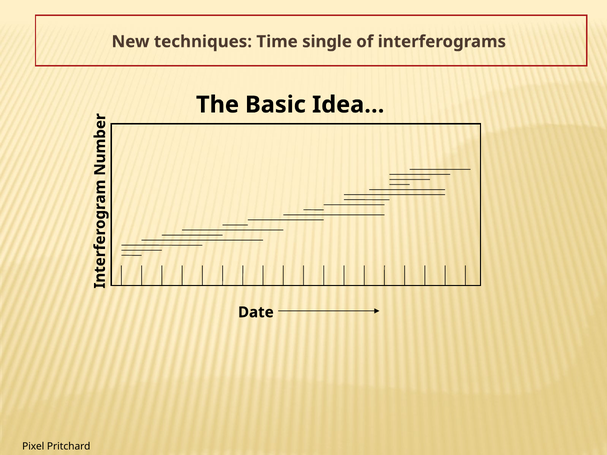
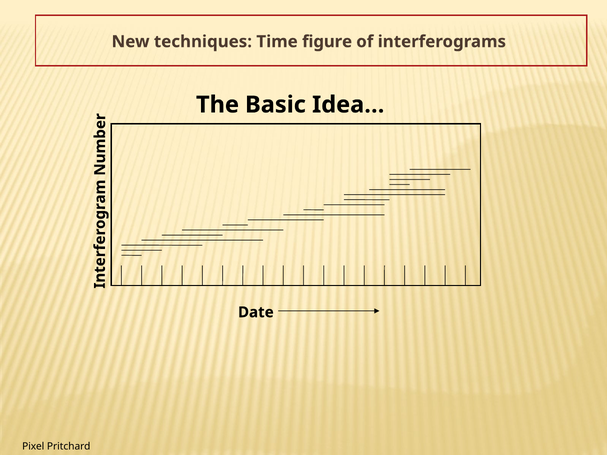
single: single -> figure (327, 42)
